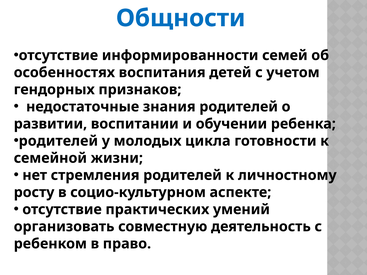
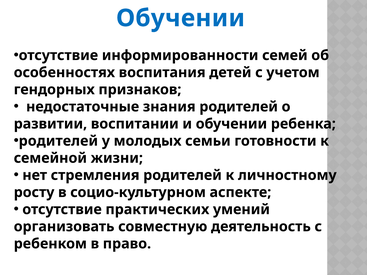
Общности: Общности -> Обучении (180, 18)
цикла: цикла -> семьи (208, 141)
